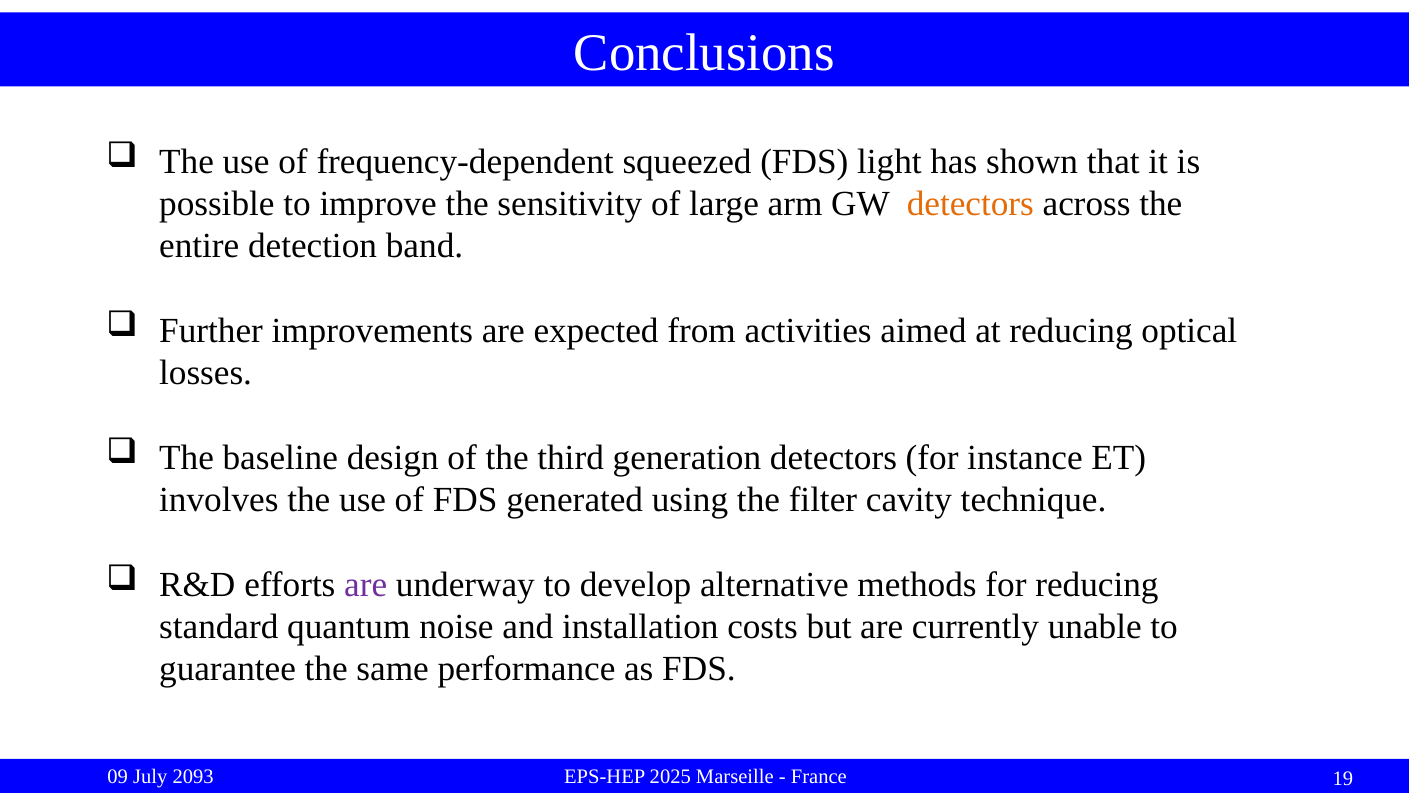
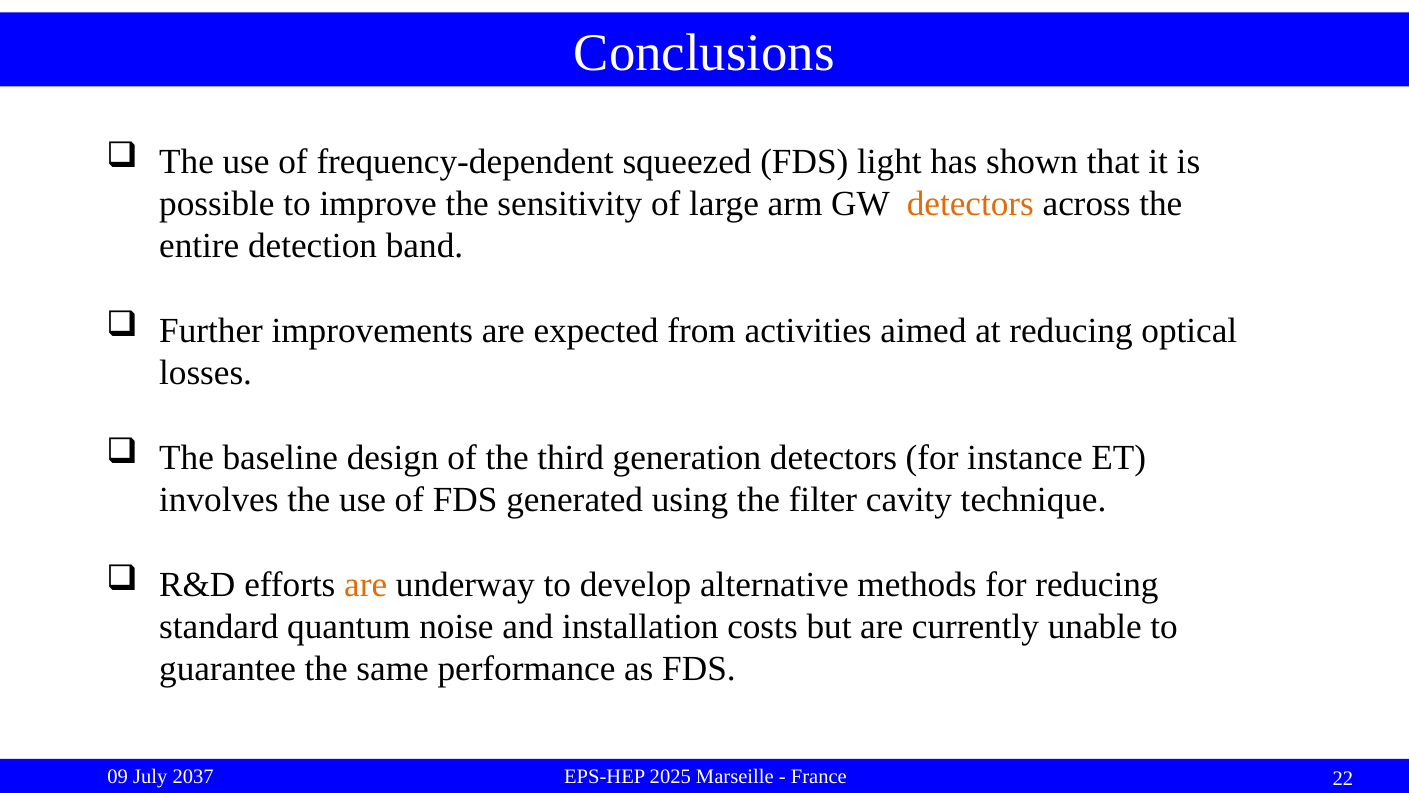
are colour: purple -> orange (366, 584)
2093: 2093 -> 2037 (193, 776)
19: 19 -> 22 (1343, 778)
